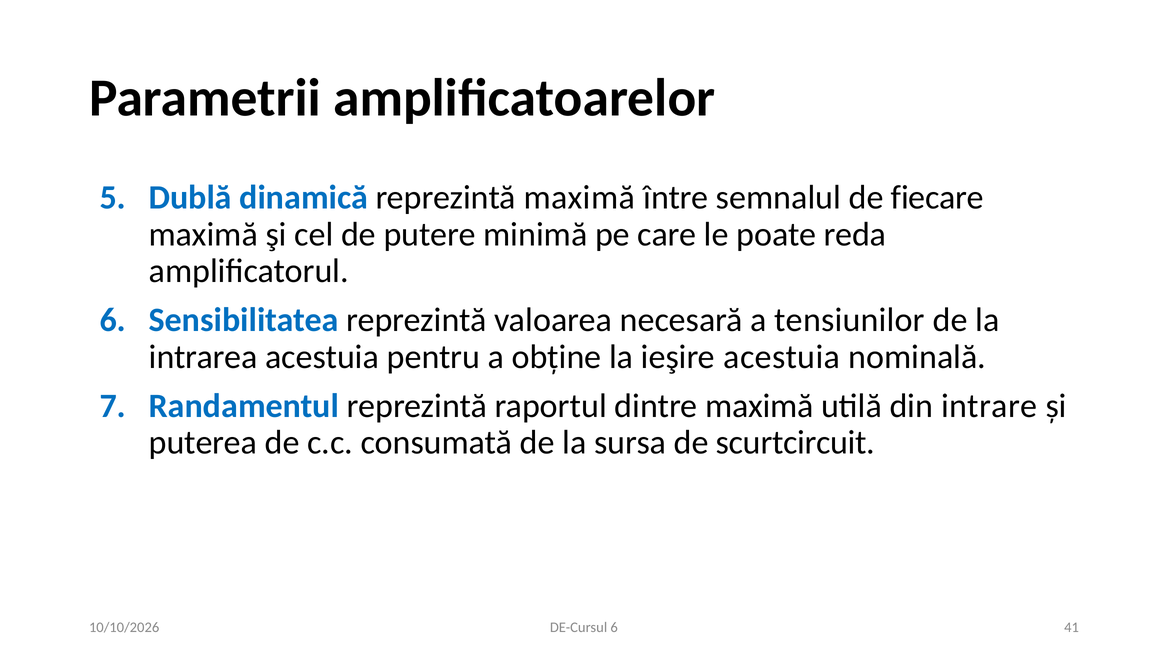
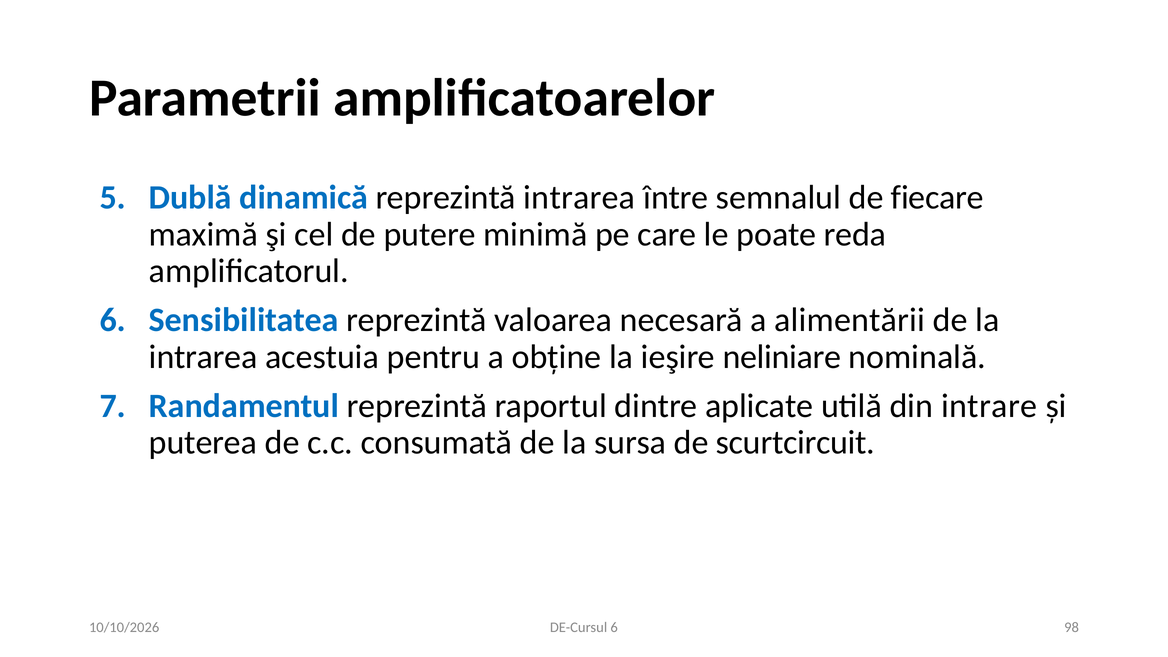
reprezintă maximă: maximă -> intrarea (579, 197)
tensiunilor: tensiunilor -> alimentării (850, 320)
ieşire acestuia: acestuia -> neliniare (782, 357)
dintre maximă: maximă -> aplicate (759, 406)
41: 41 -> 98 (1072, 627)
